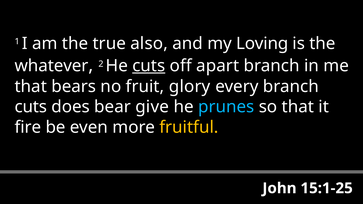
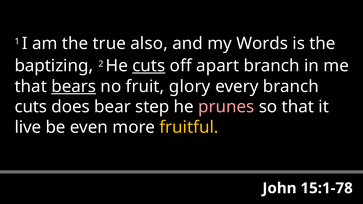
Loving: Loving -> Words (262, 43)
whatever: whatever -> baptizing (52, 66)
bears underline: none -> present (74, 87)
give: give -> step (152, 107)
prunes colour: light blue -> pink (226, 107)
fire: fire -> live (28, 127)
15:1-25: 15:1-25 -> 15:1-78 (327, 188)
